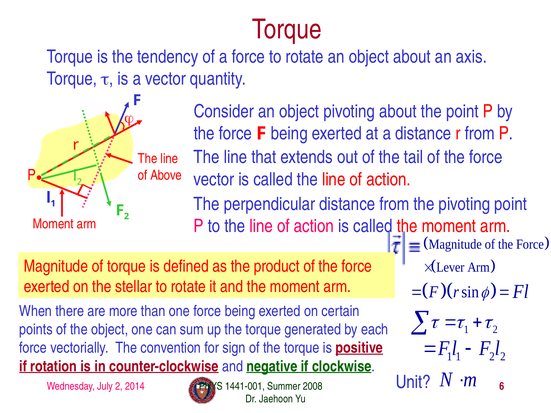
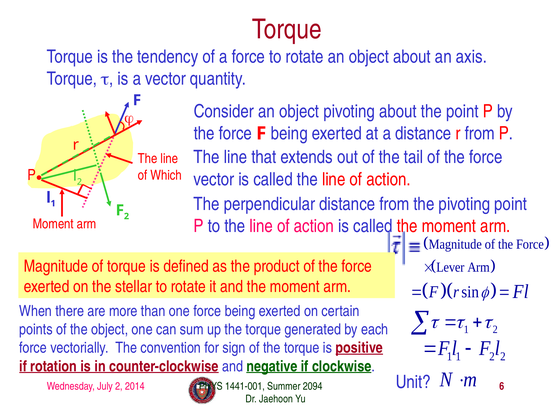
Above: Above -> Which (166, 175)
2008: 2008 -> 2094 (313, 386)
